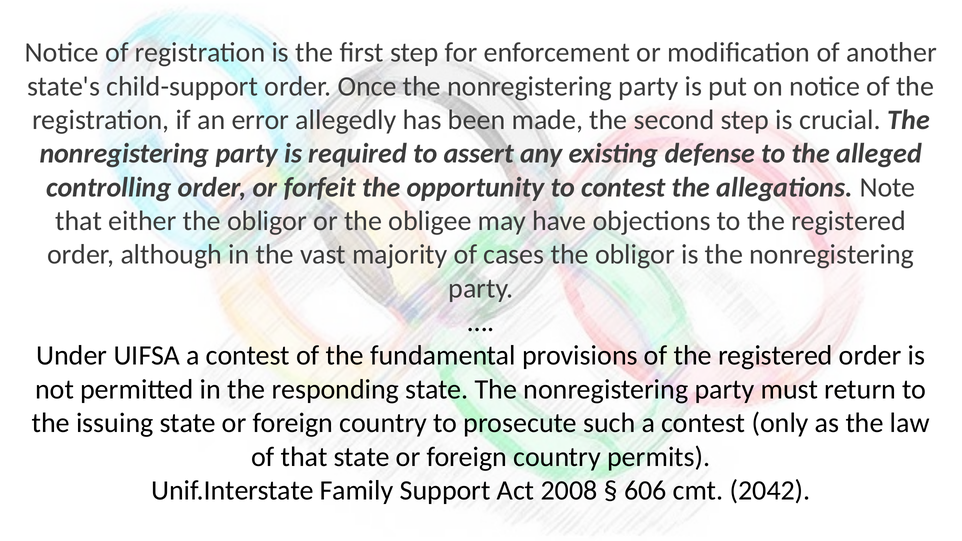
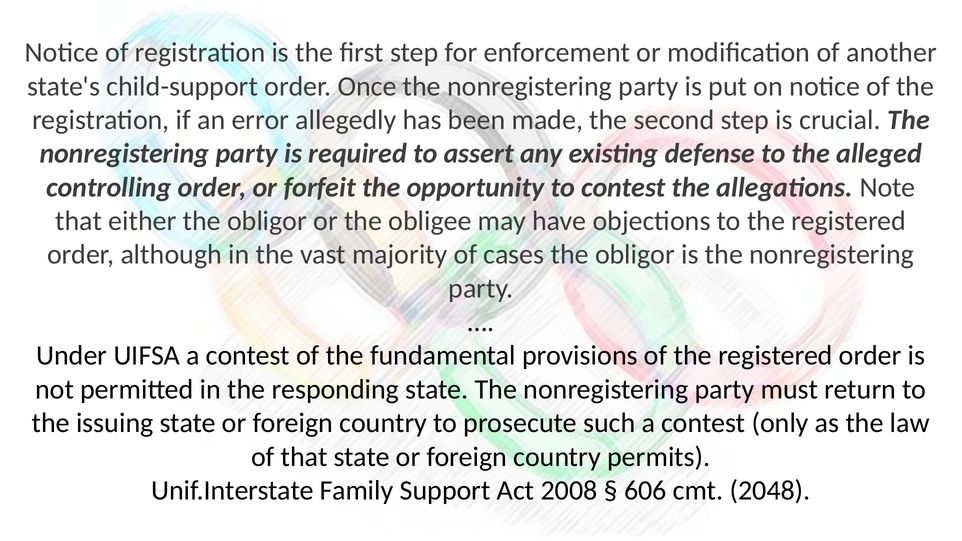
2042: 2042 -> 2048 (770, 491)
